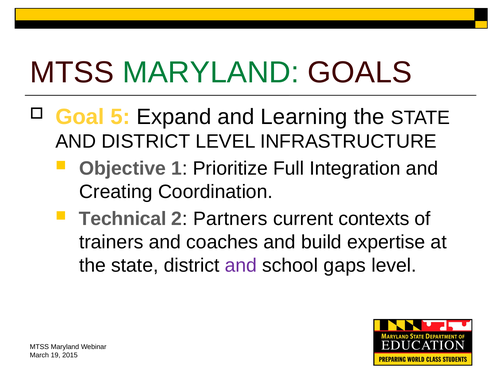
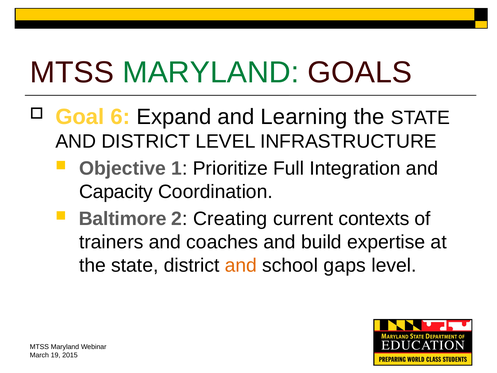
5: 5 -> 6 (120, 117)
Creating: Creating -> Capacity (116, 192)
Technical: Technical -> Baltimore (123, 219)
Partners: Partners -> Creating (230, 219)
and colour: purple -> orange (241, 265)
